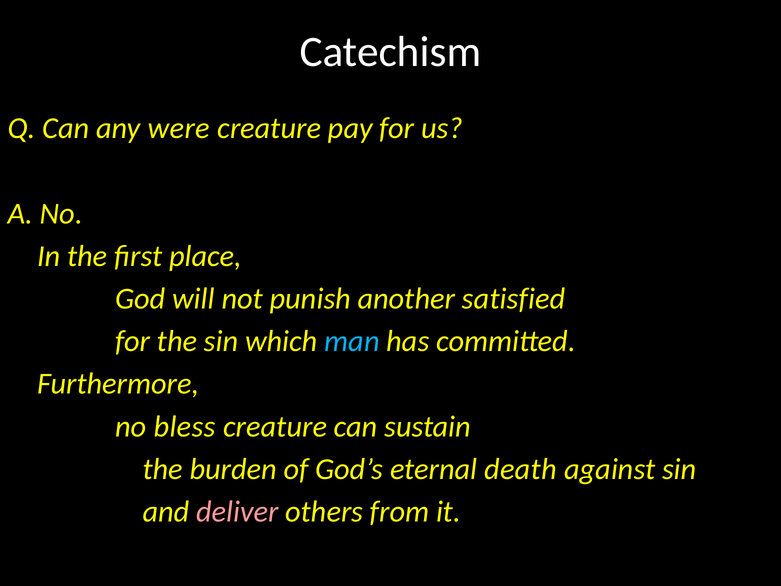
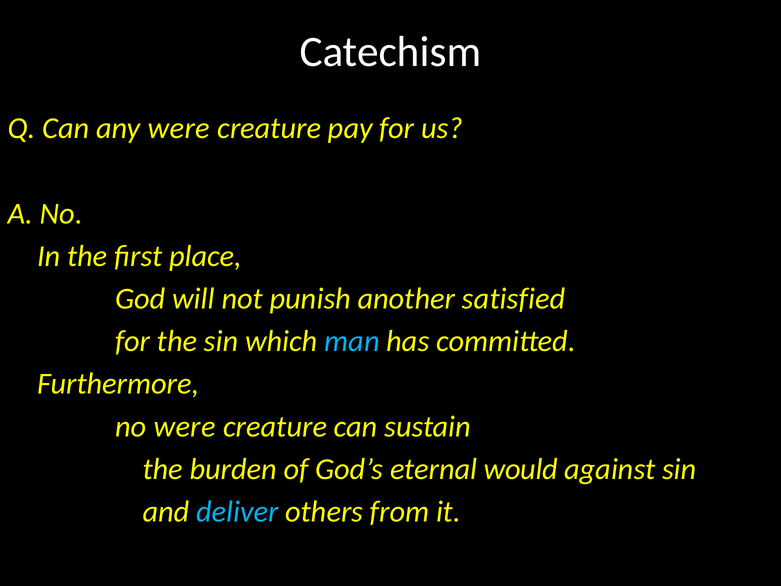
no bless: bless -> were (185, 426)
death: death -> would (521, 469)
deliver colour: pink -> light blue (237, 511)
